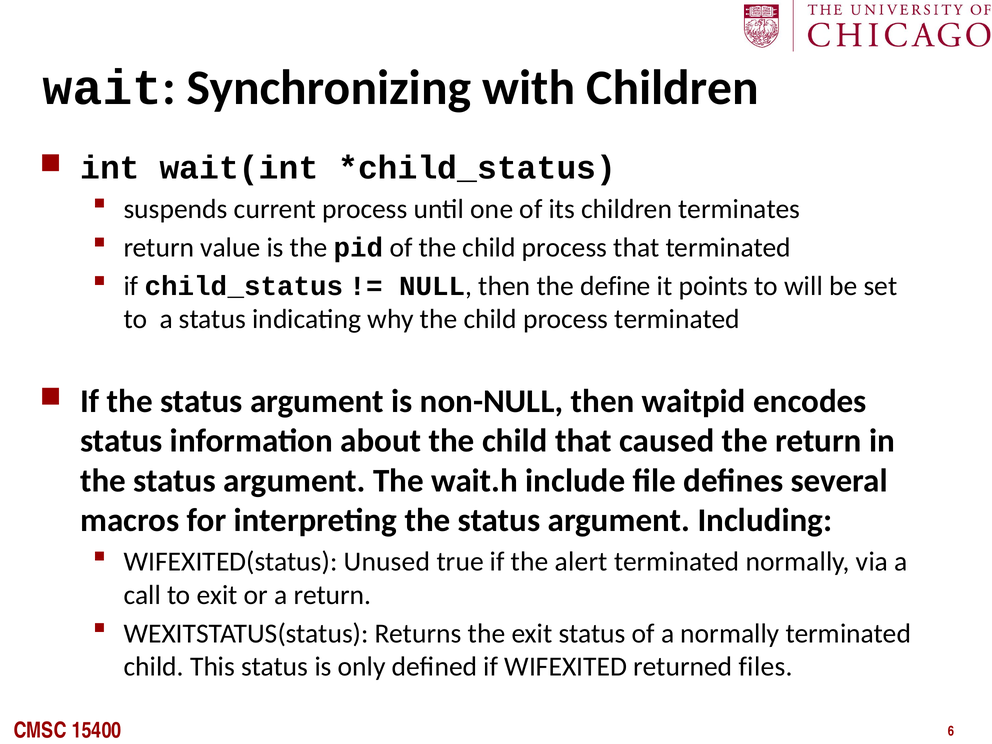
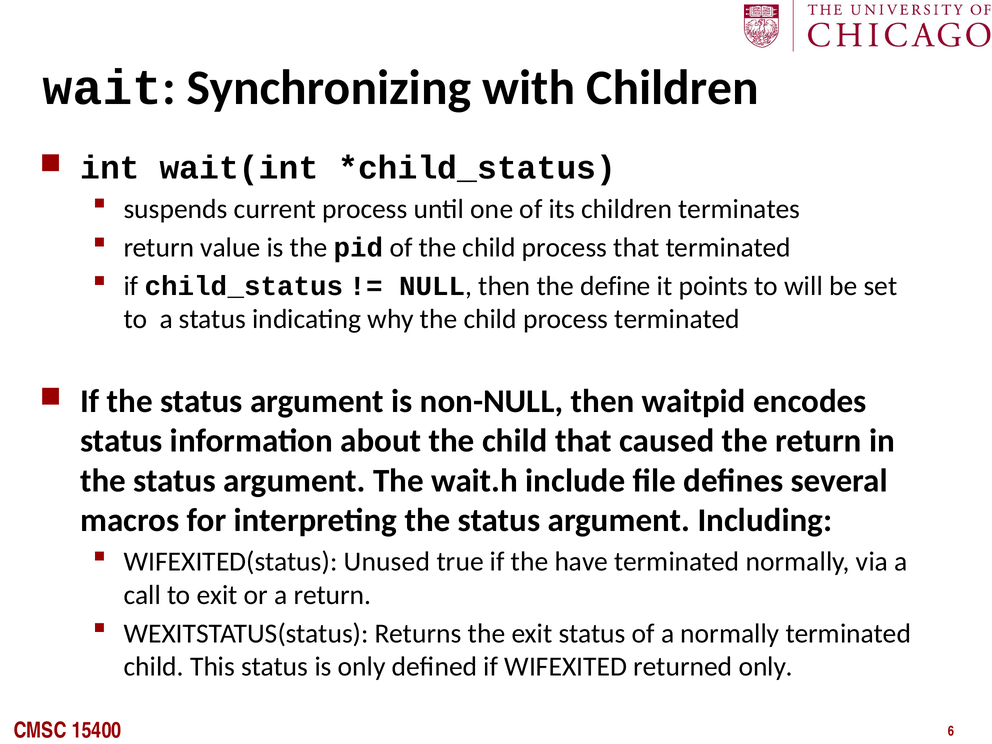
alert: alert -> have (581, 562)
returned files: files -> only (766, 667)
